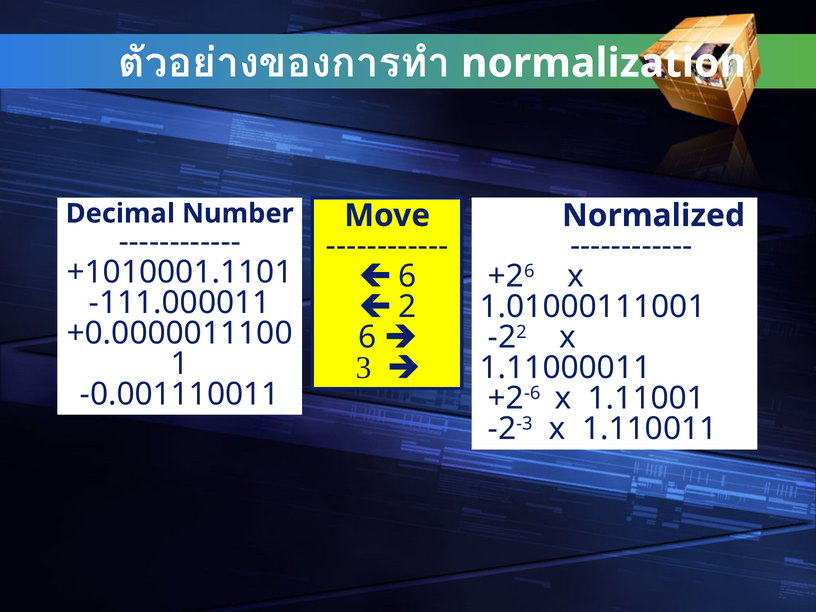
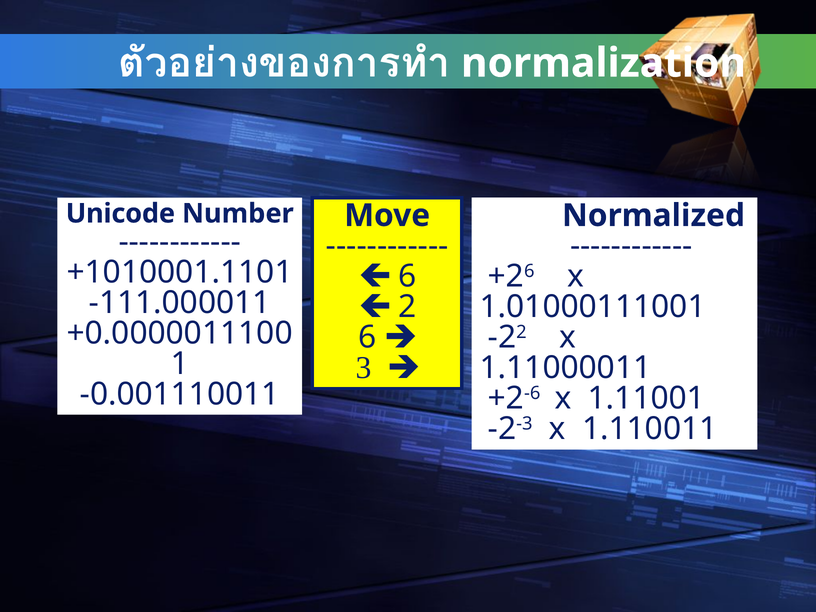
Decimal: Decimal -> Unicode (120, 214)
